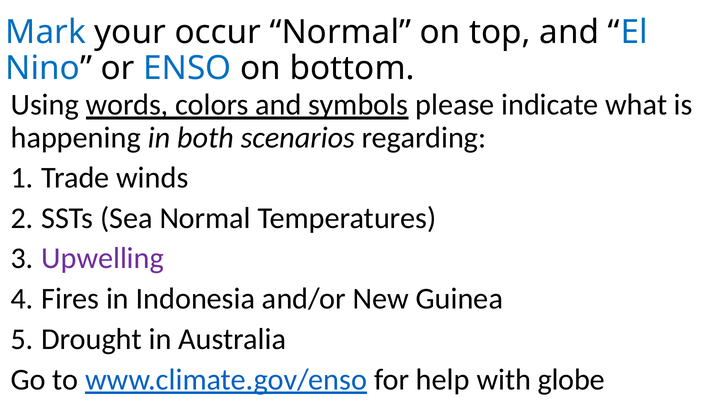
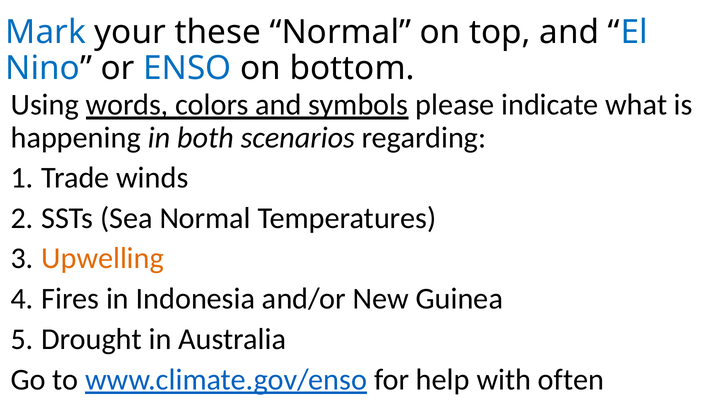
occur: occur -> these (218, 32)
Upwelling colour: purple -> orange (103, 258)
globe: globe -> often (571, 380)
